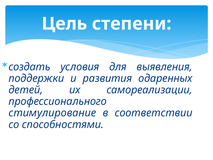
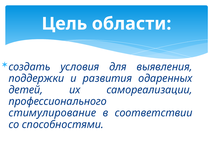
степени: степени -> области (132, 24)
